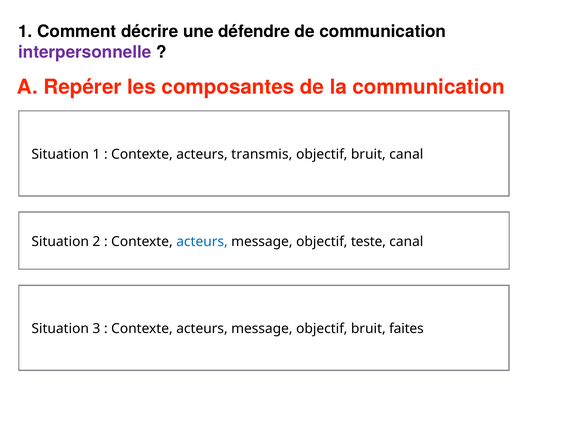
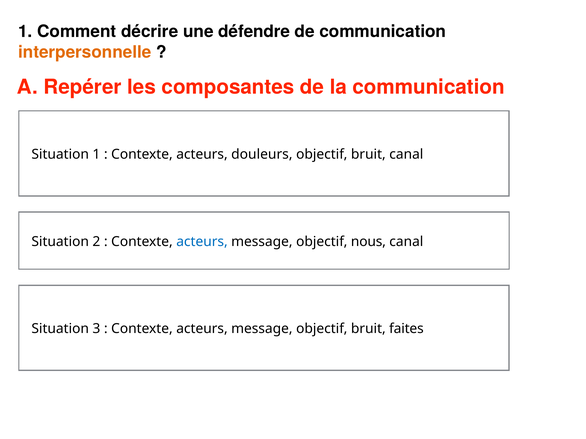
interpersonnelle colour: purple -> orange (85, 52)
transmis: transmis -> douleurs (262, 155)
teste: teste -> nous (368, 242)
